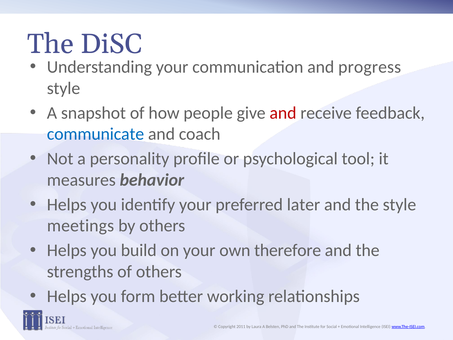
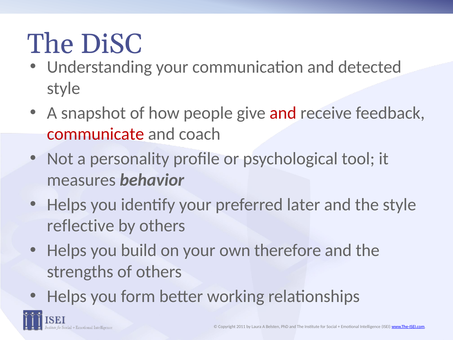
progress: progress -> detected (370, 67)
communicate colour: blue -> red (95, 134)
meetings: meetings -> reflective (81, 226)
